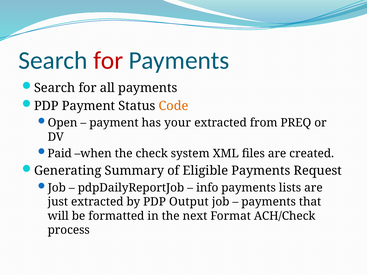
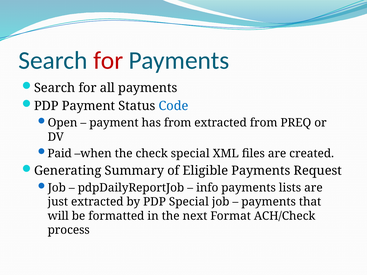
Code colour: orange -> blue (174, 106)
has your: your -> from (178, 123)
check system: system -> special (190, 154)
PDP Output: Output -> Special (189, 202)
